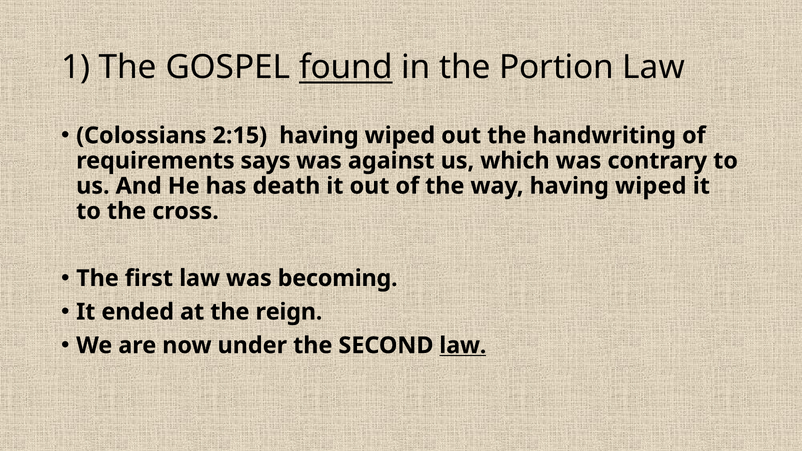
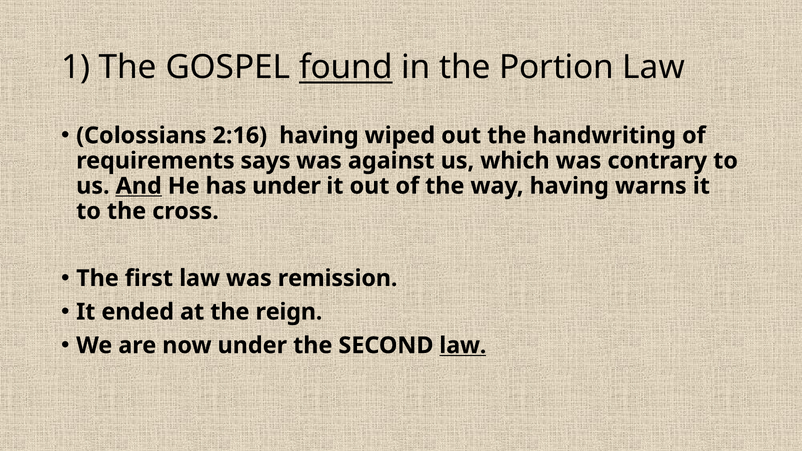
2:15: 2:15 -> 2:16 (240, 136)
And underline: none -> present (139, 186)
has death: death -> under (287, 186)
way having wiped: wiped -> warns (651, 186)
becoming: becoming -> remission (338, 278)
